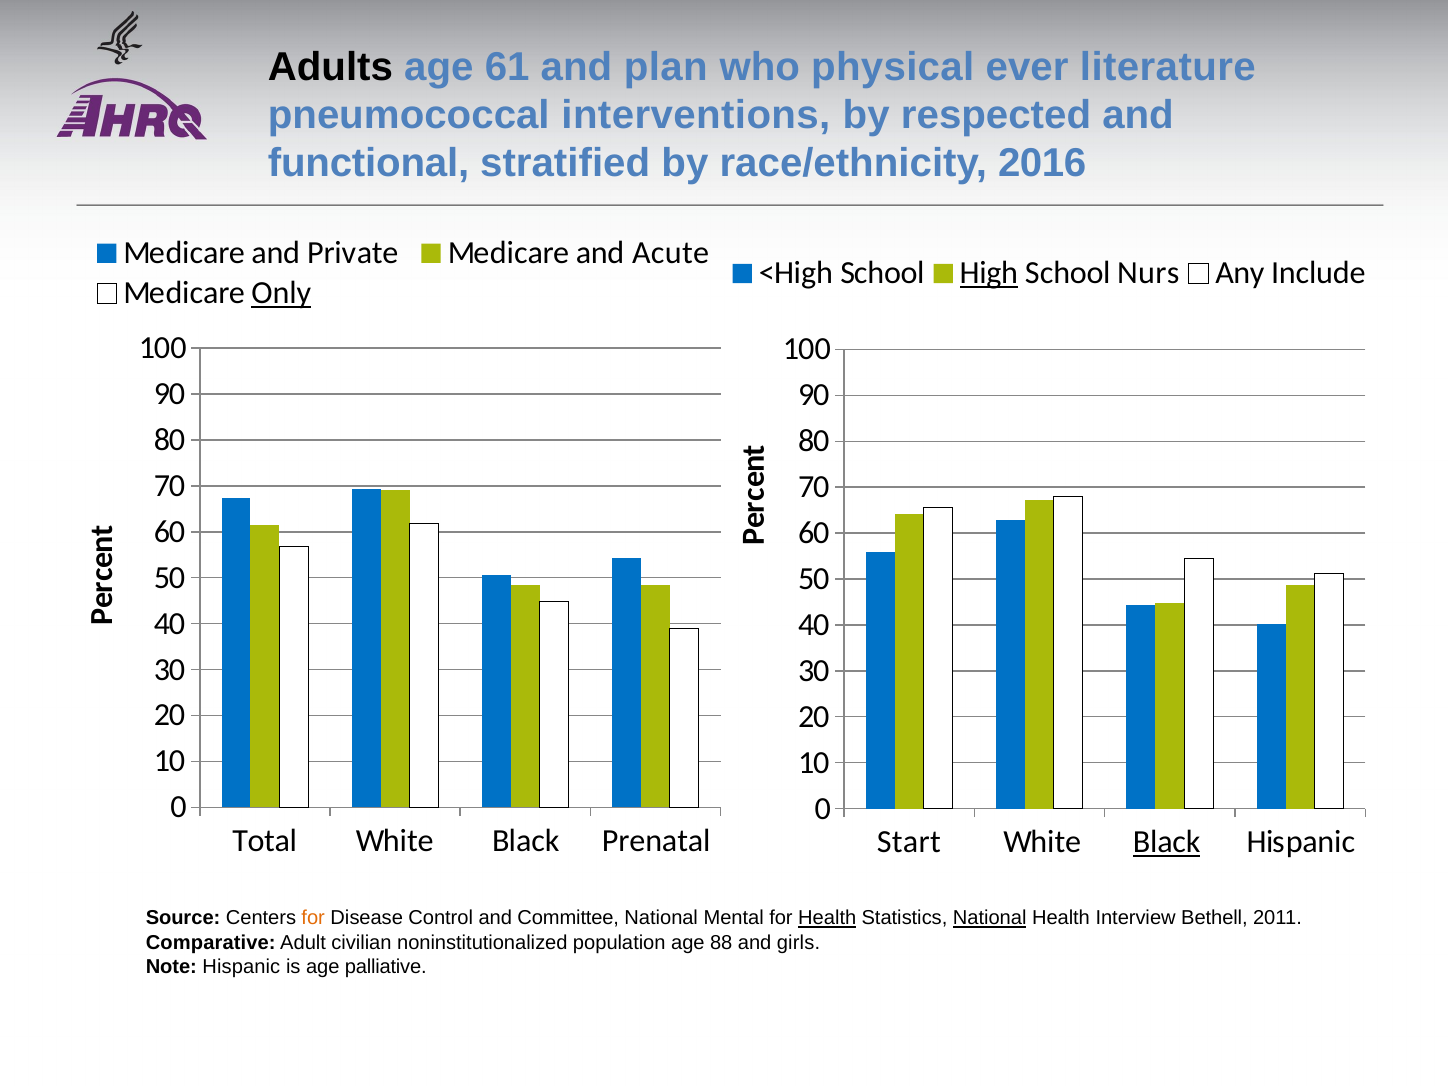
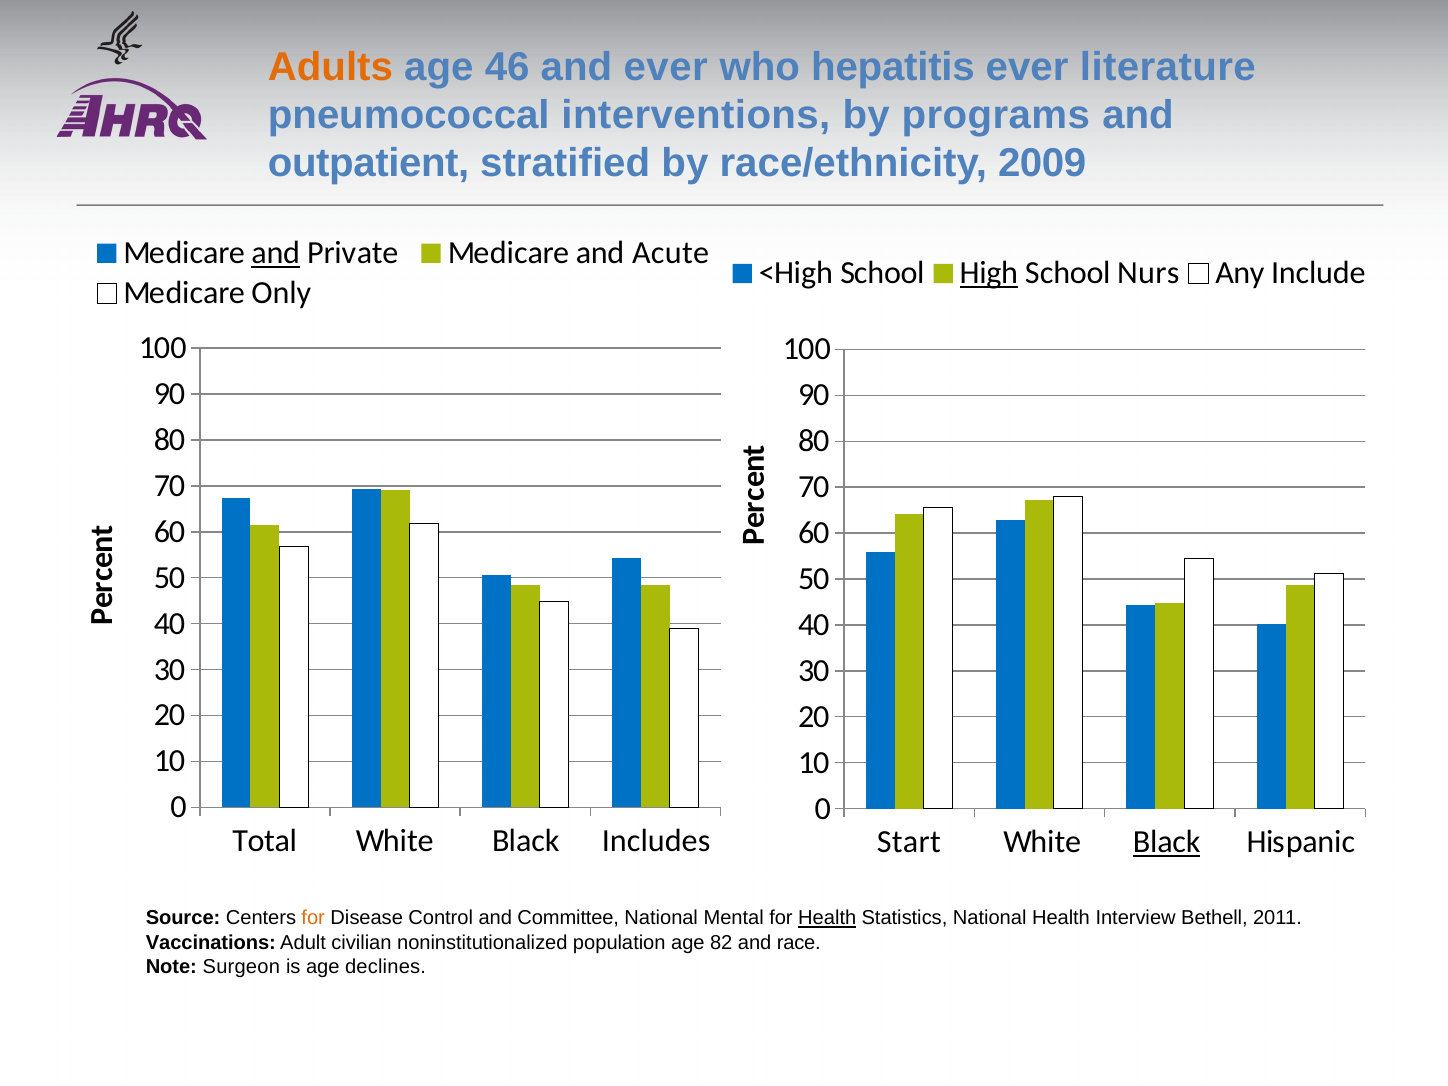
Adults colour: black -> orange (330, 67)
61: 61 -> 46 (507, 67)
and plan: plan -> ever (666, 67)
physical: physical -> hepatitis (893, 67)
respected: respected -> programs (996, 115)
functional: functional -> outpatient (369, 163)
2016: 2016 -> 2009 (1042, 163)
and underline: none -> present (276, 253)
Only underline: present -> none (281, 293)
Prenatal: Prenatal -> Includes (656, 841)
National underline: present -> none (990, 918)
Comparative: Comparative -> Vaccinations (211, 942)
88: 88 -> 82 (721, 942)
girls: girls -> race (799, 942)
Note Hispanic: Hispanic -> Surgeon (241, 967)
palliative: palliative -> declines (386, 967)
